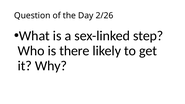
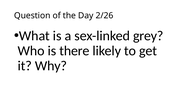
step: step -> grey (148, 36)
